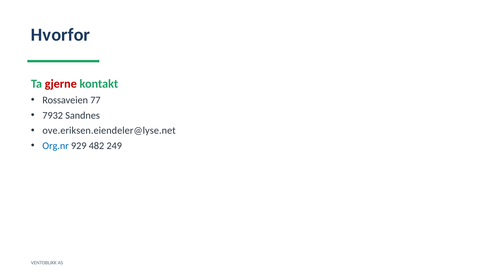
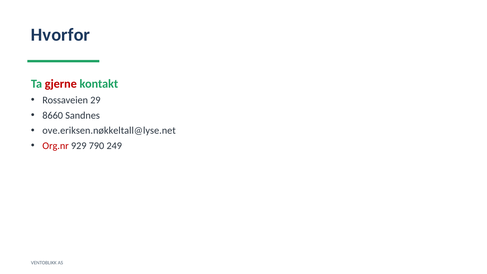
77: 77 -> 29 (95, 100)
7932: 7932 -> 8660 (53, 115)
ove.eriksen.eiendeler@lyse.net: ove.eriksen.eiendeler@lyse.net -> ove.eriksen.nøkkeltall@lyse.net (109, 131)
Org.nr colour: blue -> red (56, 146)
482: 482 -> 790 (96, 146)
